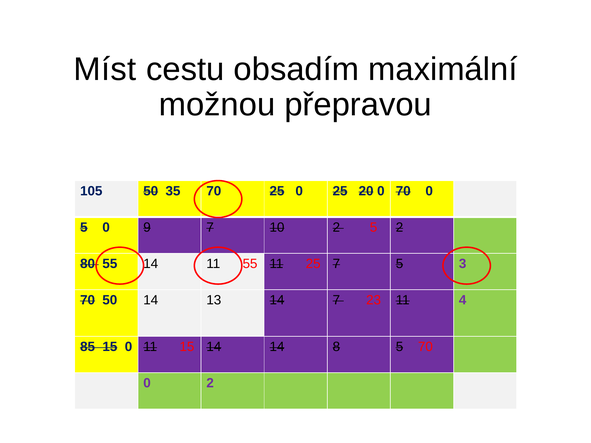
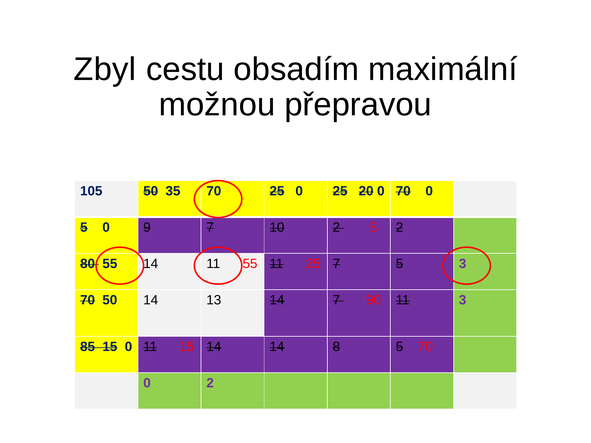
Míst: Míst -> Zbyl (105, 69)
23: 23 -> 90 (374, 300)
11 4: 4 -> 3 (463, 300)
